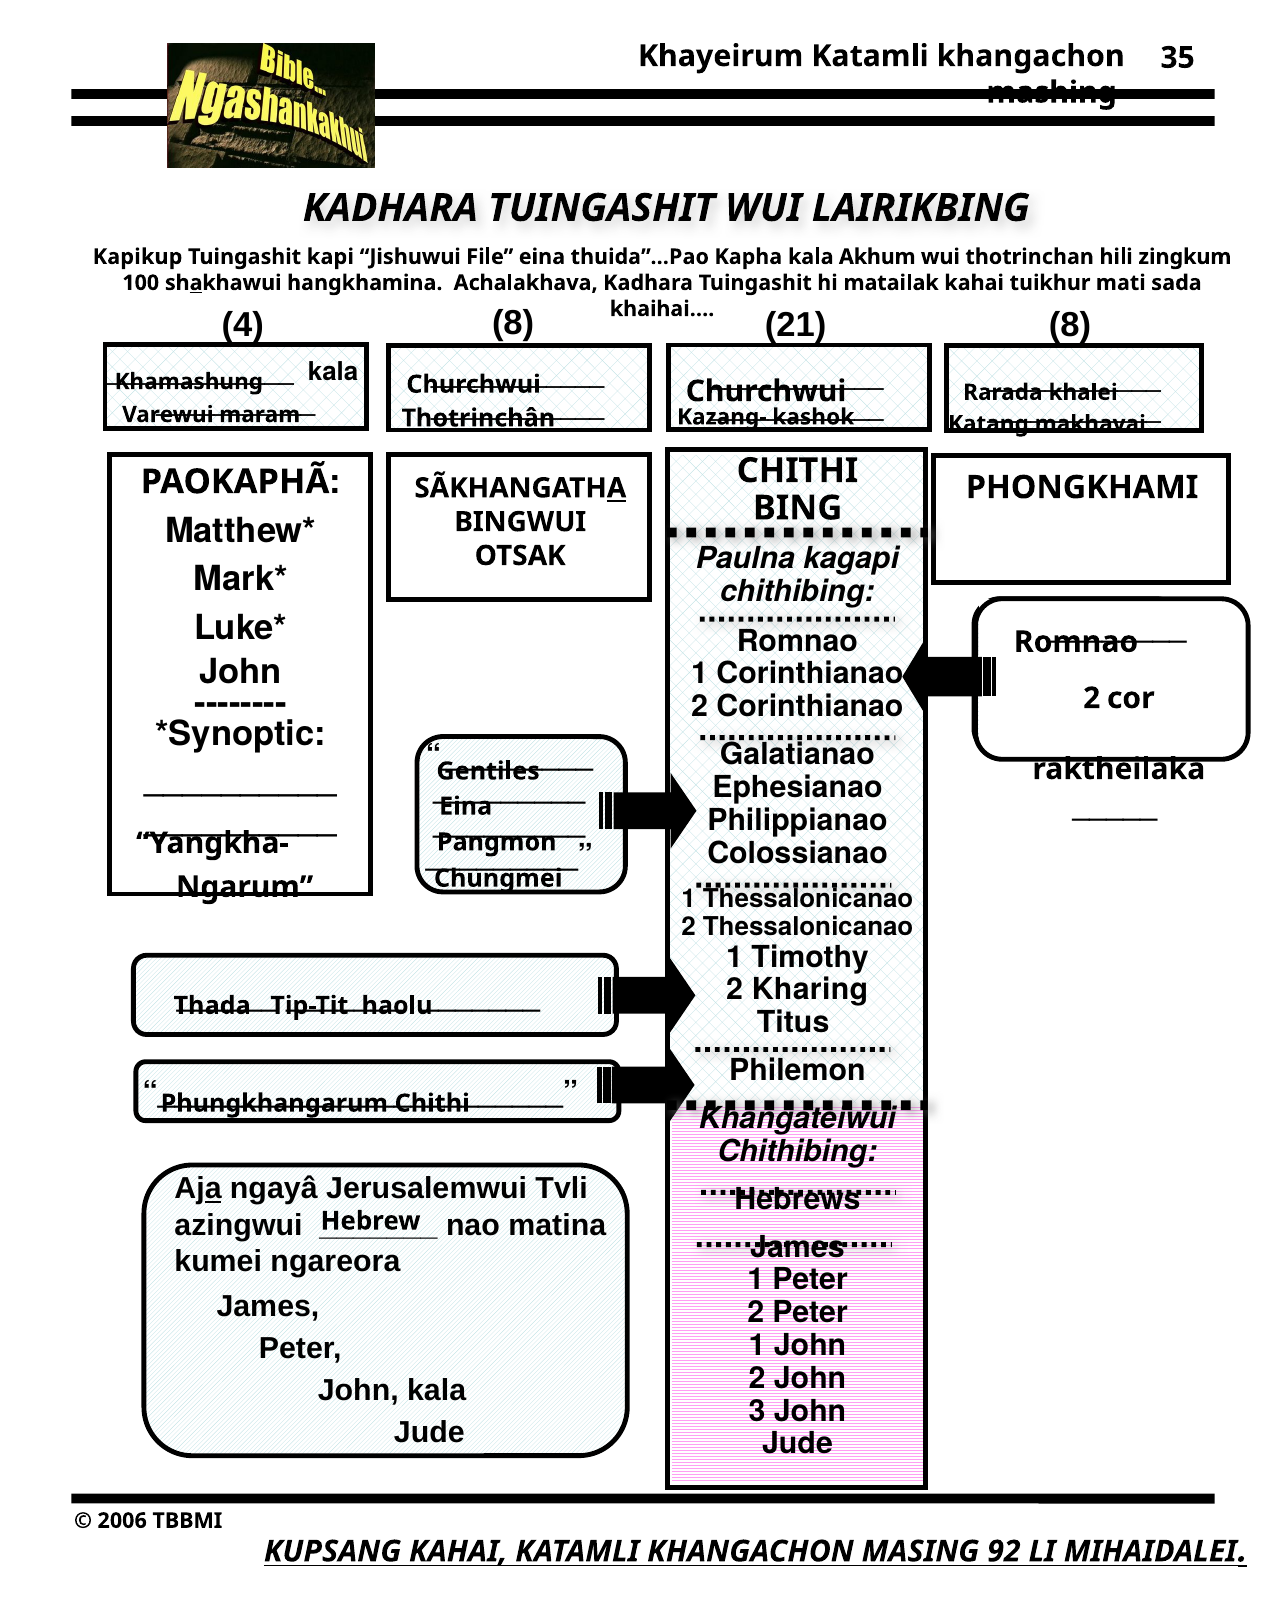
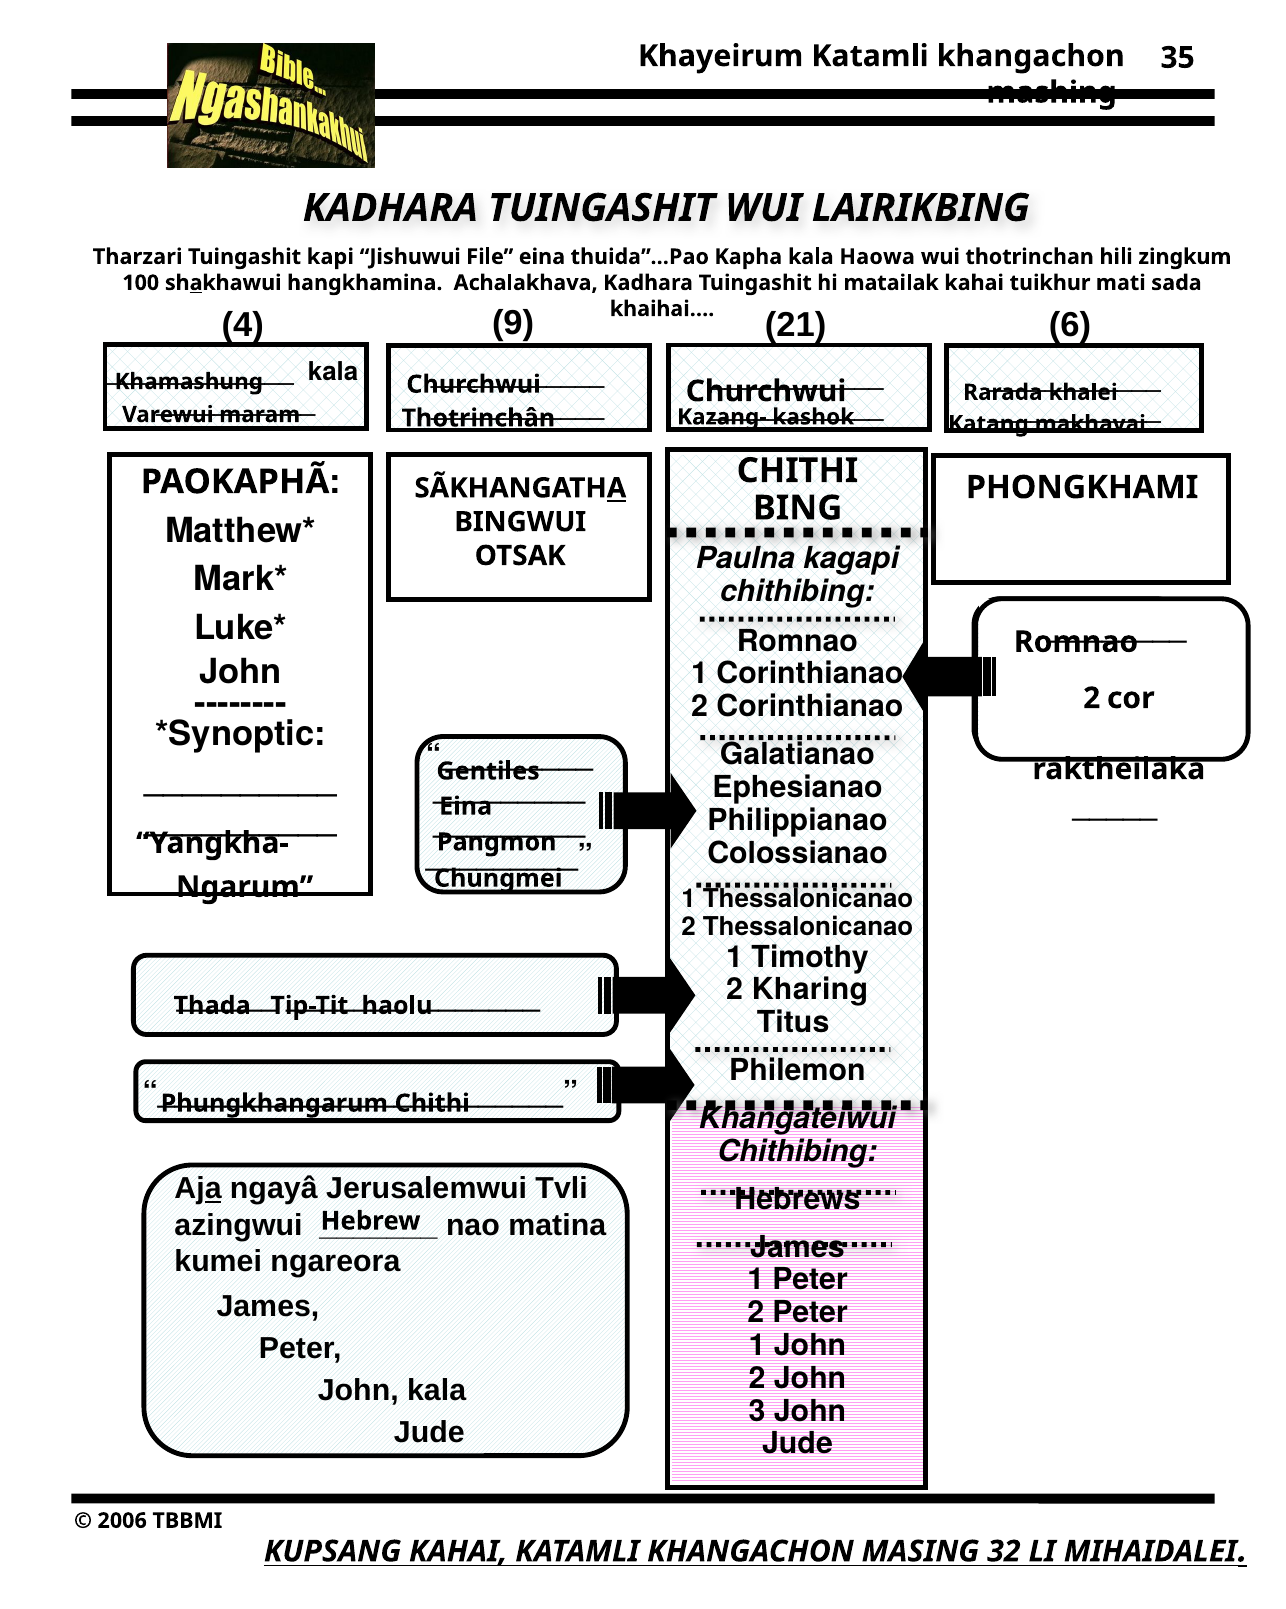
Kapikup: Kapikup -> Tharzari (138, 257)
Akhum: Akhum -> Haowa (877, 257)
4 8: 8 -> 9 (513, 323)
21 8: 8 -> 6 (1070, 325)
92: 92 -> 32 (1004, 1551)
